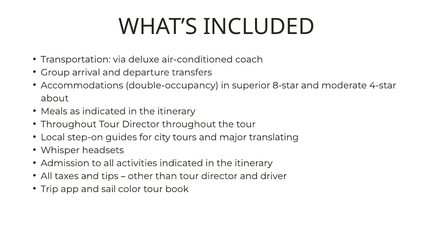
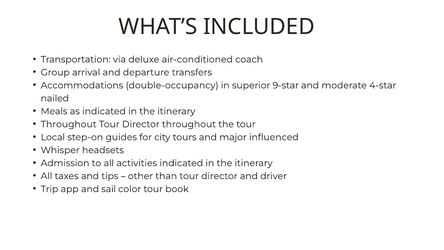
8-star: 8-star -> 9-star (286, 85)
about: about -> nailed (55, 98)
translating: translating -> influenced (274, 137)
